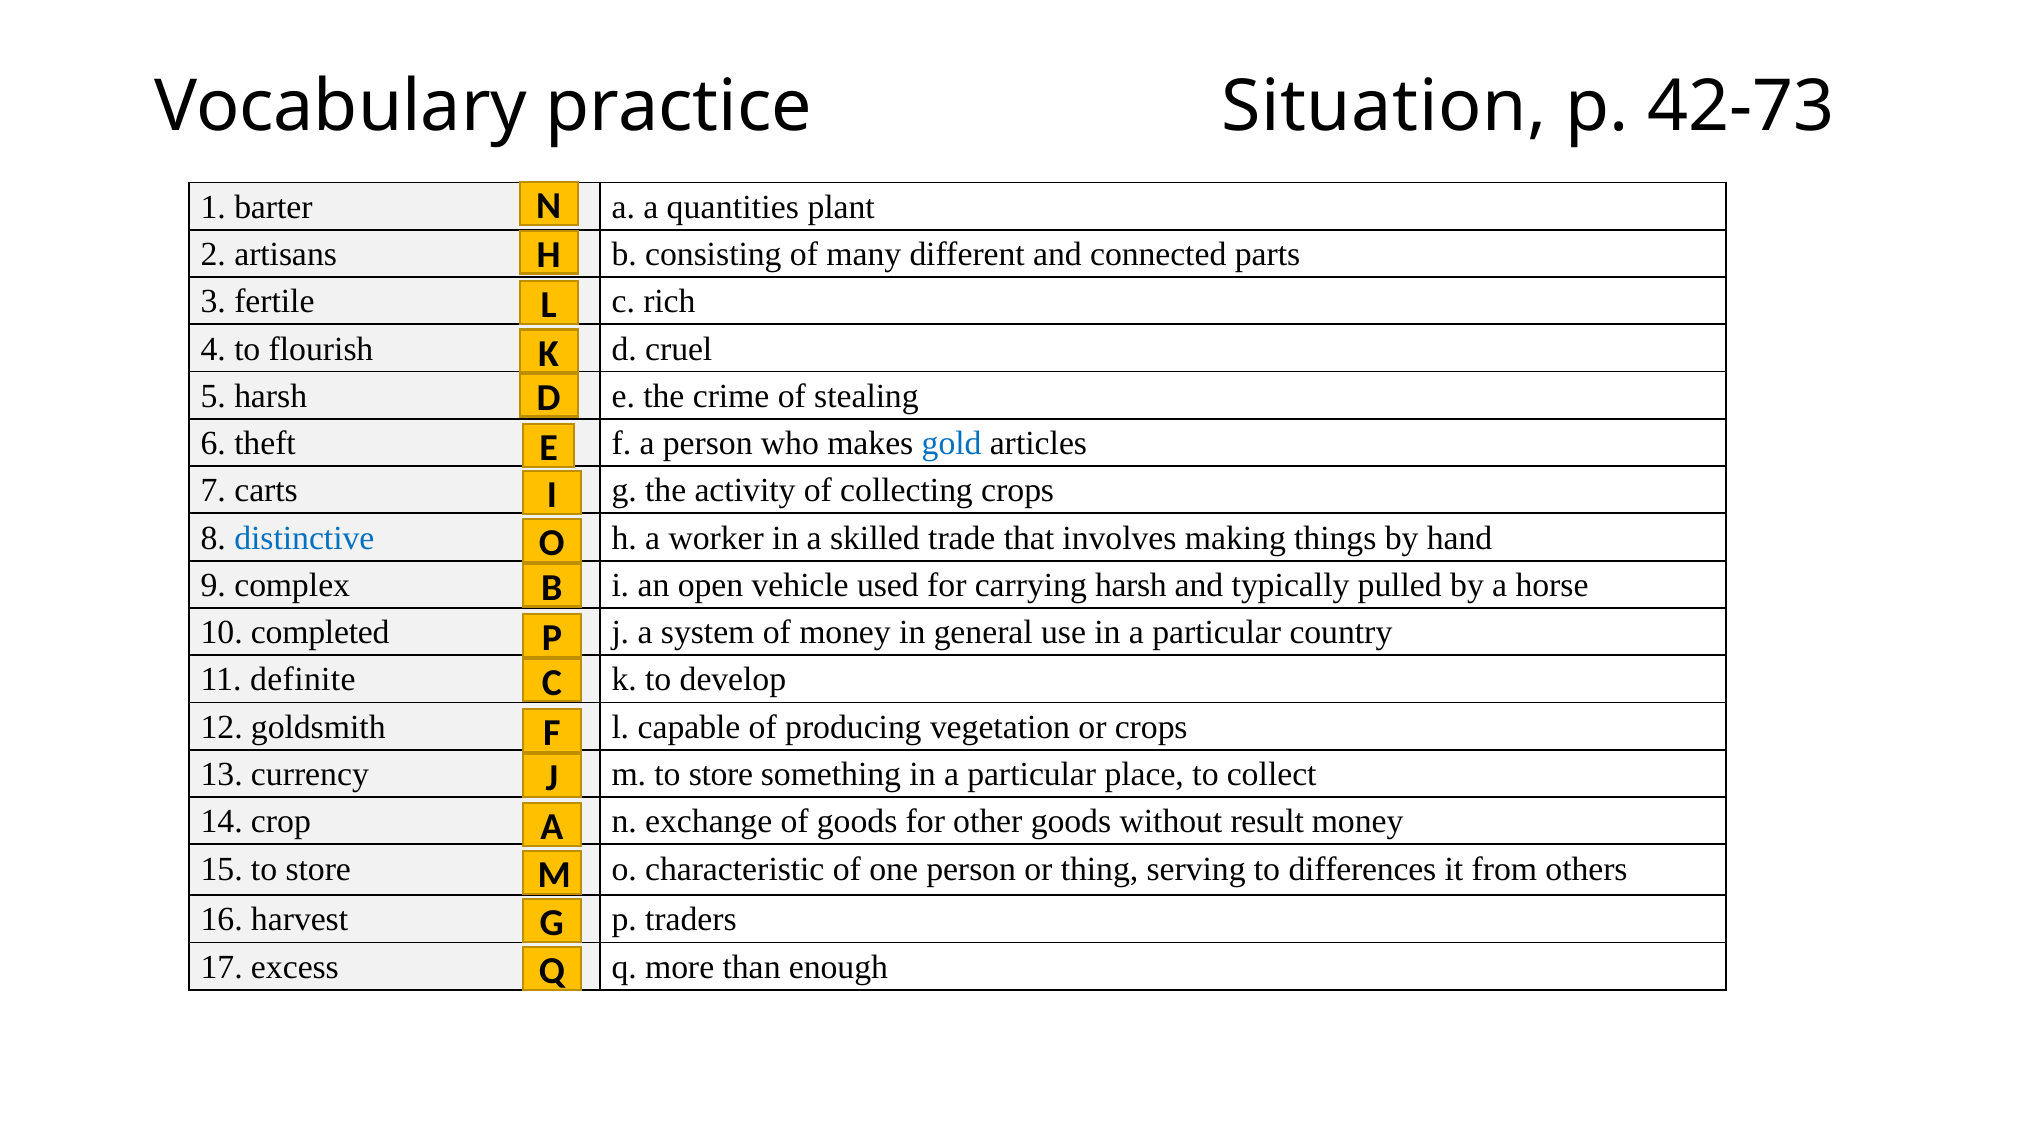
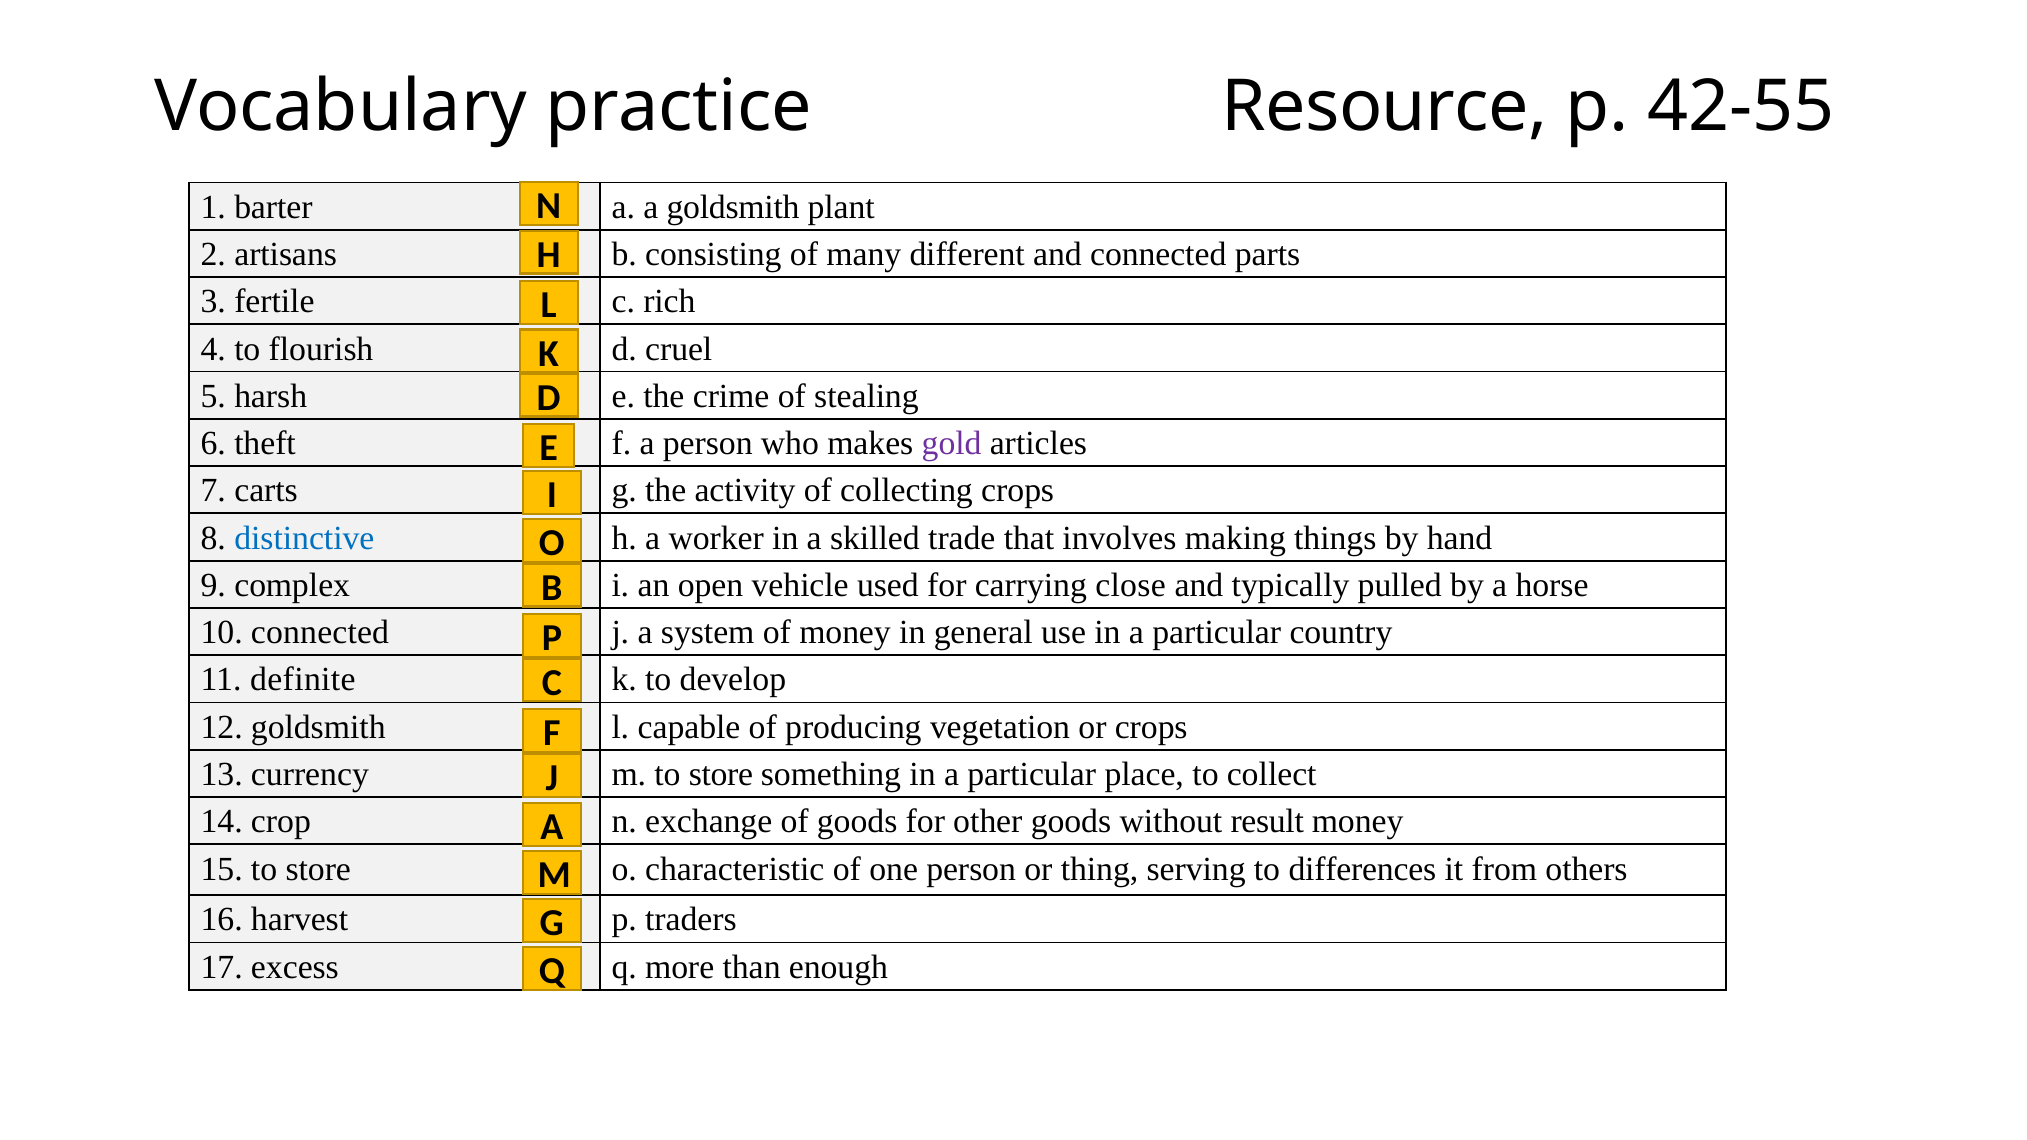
Situation: Situation -> Resource (1384, 107)
42-73: 42-73 -> 42-55 (1741, 107)
a quantities: quantities -> goldsmith (733, 207)
gold colour: blue -> purple (952, 443)
carrying harsh: harsh -> close (1131, 585)
10 completed: completed -> connected (320, 633)
